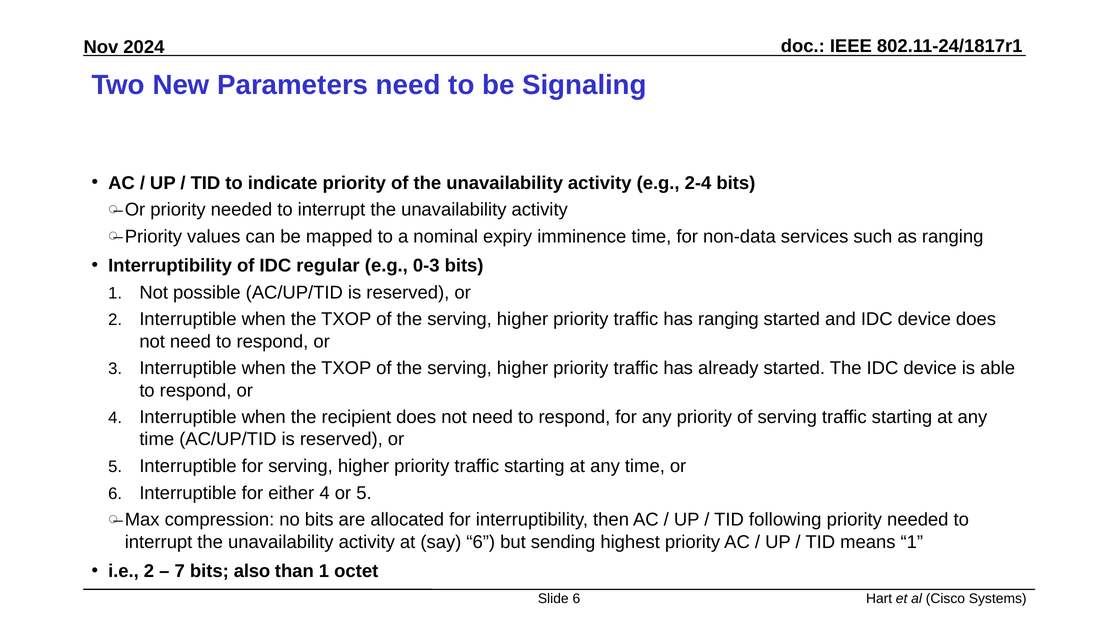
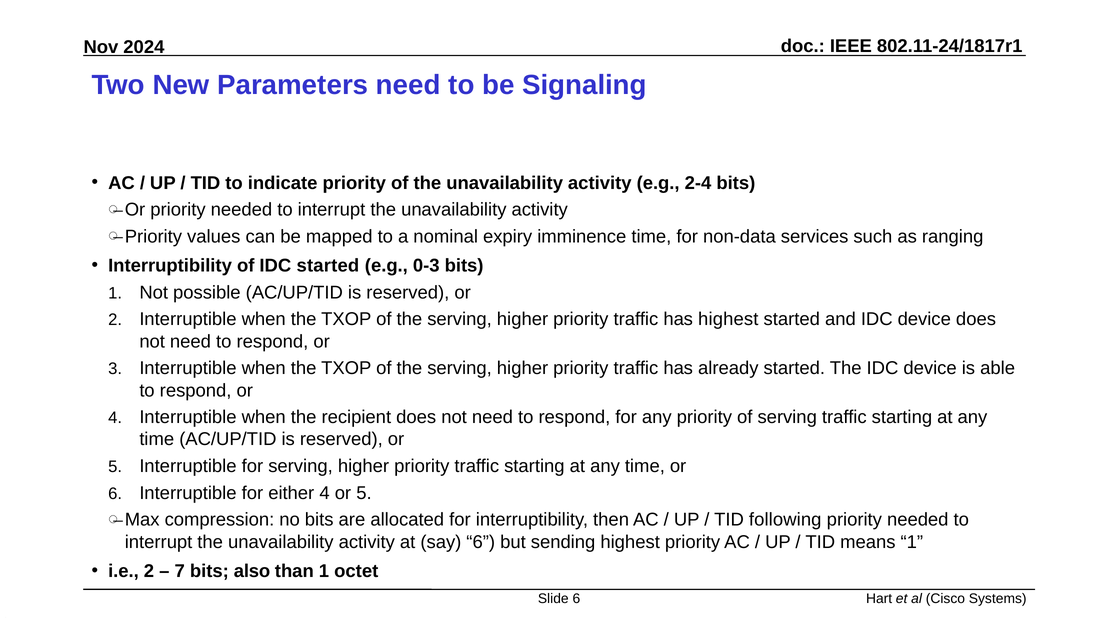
IDC regular: regular -> started (328, 266)
has ranging: ranging -> highest (728, 319)
